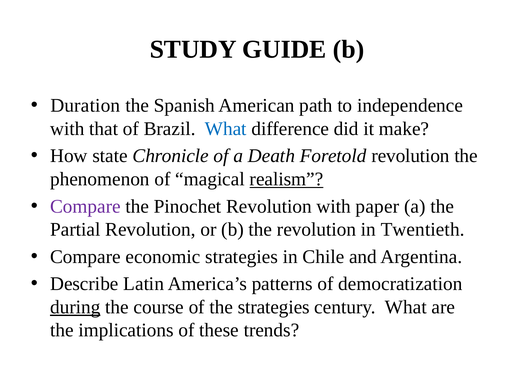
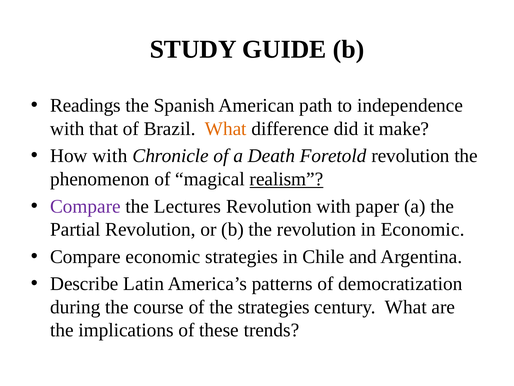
Duration: Duration -> Readings (85, 105)
What colour: blue -> orange (226, 129)
How state: state -> with (110, 156)
Pinochet: Pinochet -> Lectures (187, 206)
in Twentieth: Twentieth -> Economic (423, 229)
during underline: present -> none (75, 307)
